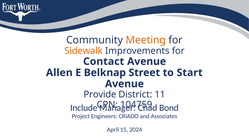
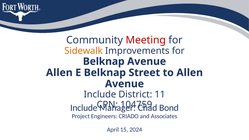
Meeting colour: orange -> red (146, 40)
Contact: Contact -> Belknap (104, 61)
to Start: Start -> Allen (190, 73)
Provide: Provide -> Include (100, 95)
